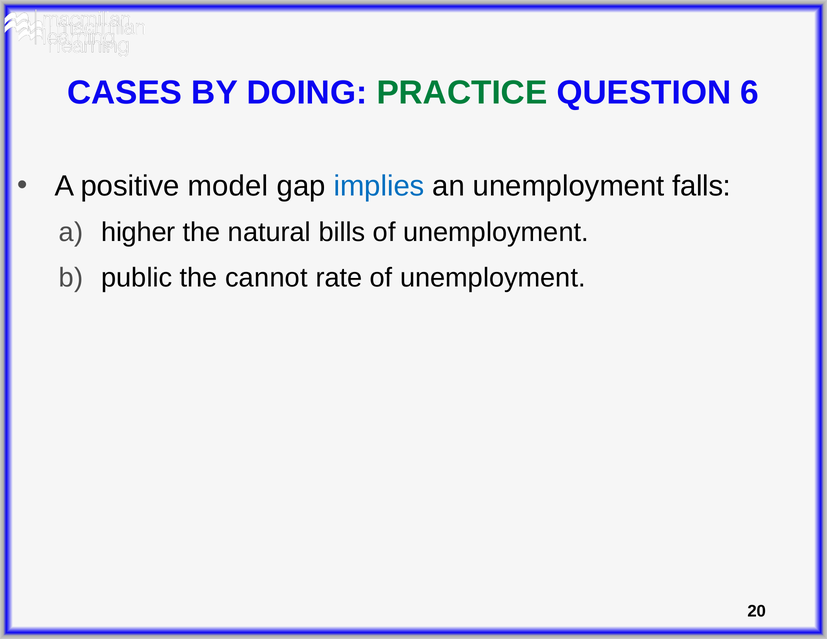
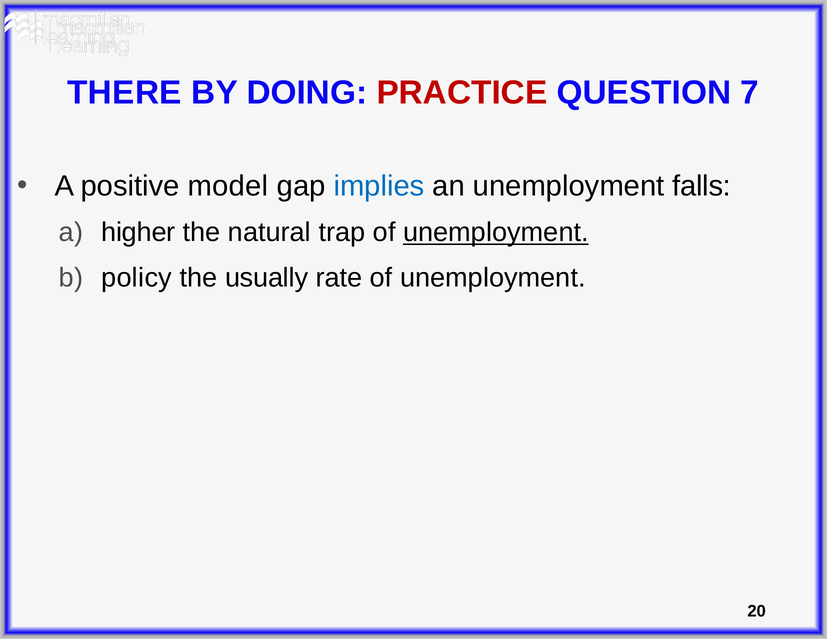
CASES: CASES -> THERE (124, 93)
PRACTICE colour: green -> red (462, 93)
6: 6 -> 7 (750, 93)
bills: bills -> trap (342, 233)
unemployment underline: none -> present (496, 233)
public: public -> policy (137, 278)
cannot: cannot -> usually (267, 278)
